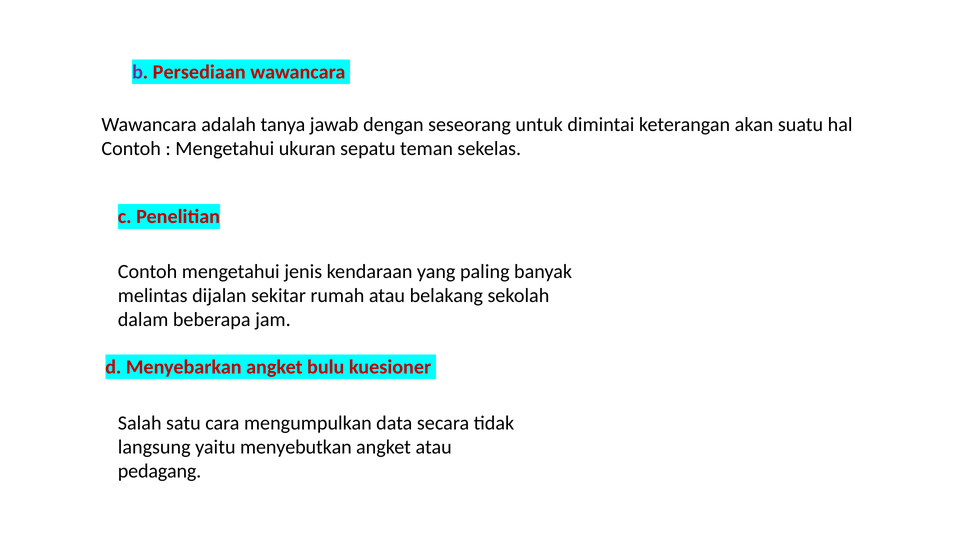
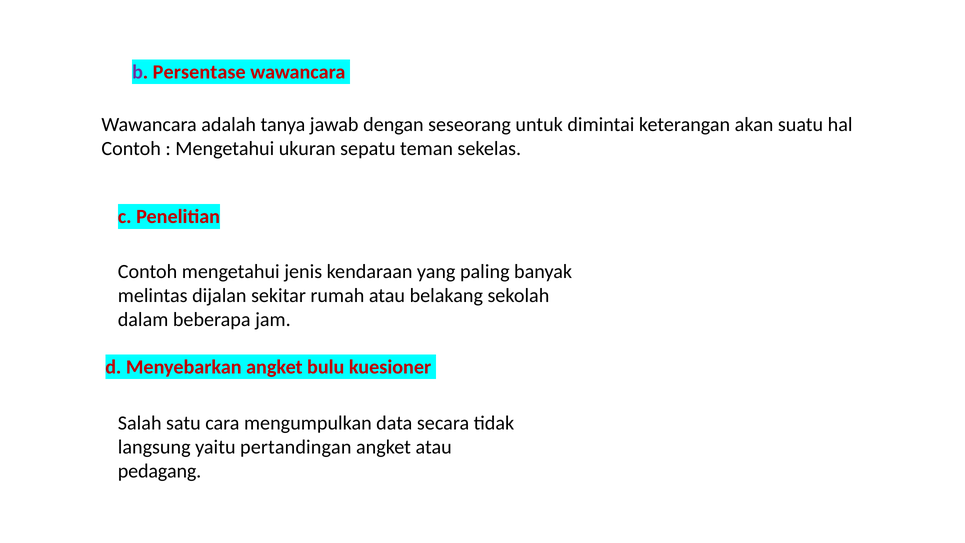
Persediaan: Persediaan -> Persentase (199, 72)
menyebutkan: menyebutkan -> pertandingan (296, 447)
